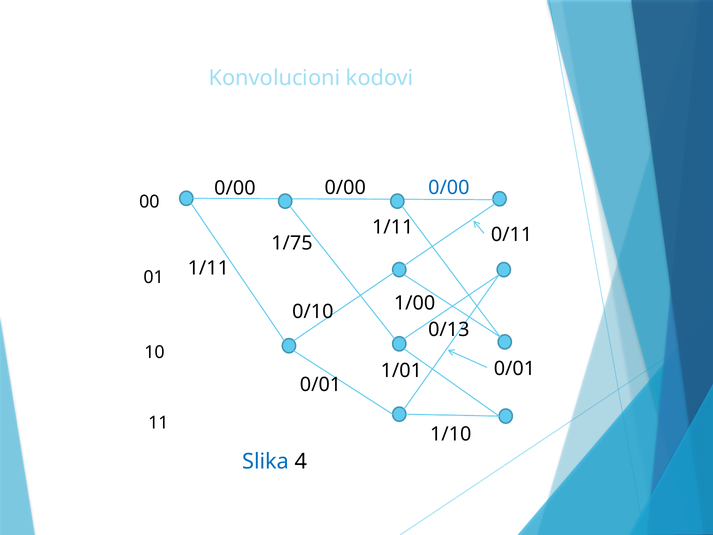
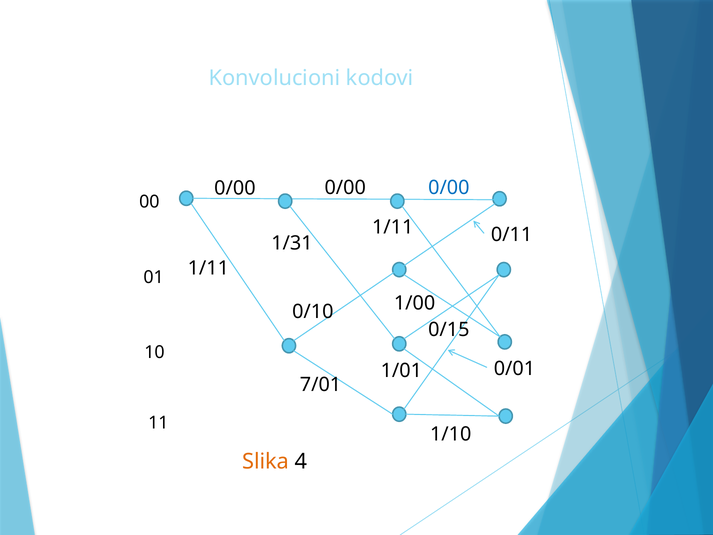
1/75: 1/75 -> 1/31 (292, 243)
0/13: 0/13 -> 0/15 (449, 330)
0/01: 0/01 -> 7/01 (321, 385)
Slika colour: blue -> orange (266, 462)
